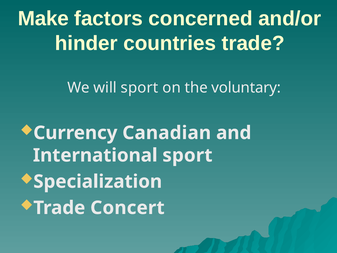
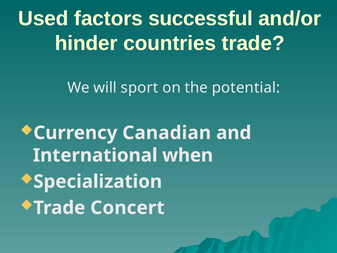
Make: Make -> Used (43, 19)
concerned: concerned -> successful (201, 19)
voluntary: voluntary -> potential (246, 88)
International sport: sport -> when (188, 155)
